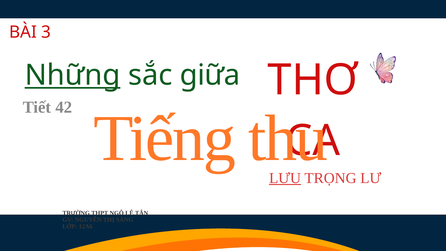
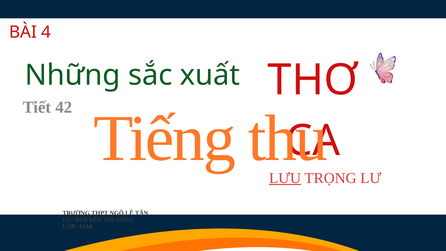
3: 3 -> 4 (46, 32)
Những underline: present -> none (73, 75)
giữa: giữa -> xuất (210, 75)
